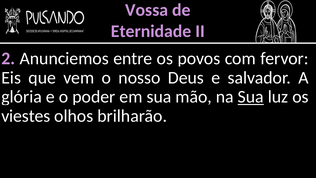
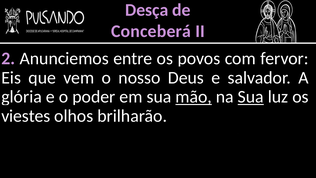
Vossa: Vossa -> Desça (147, 10)
Eternidade: Eternidade -> Conceberá (151, 31)
mão underline: none -> present (194, 97)
